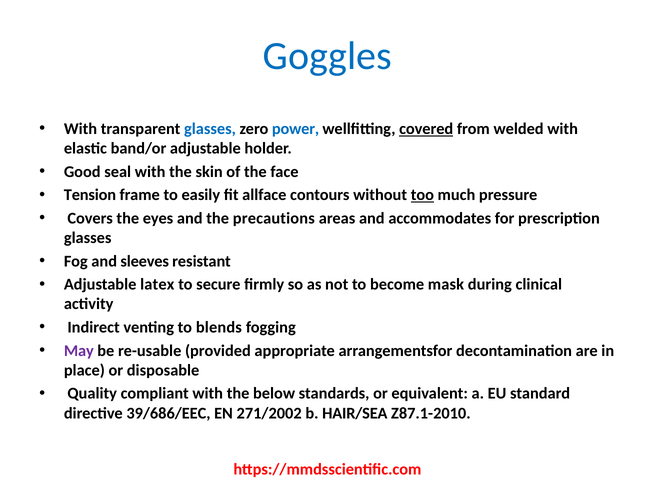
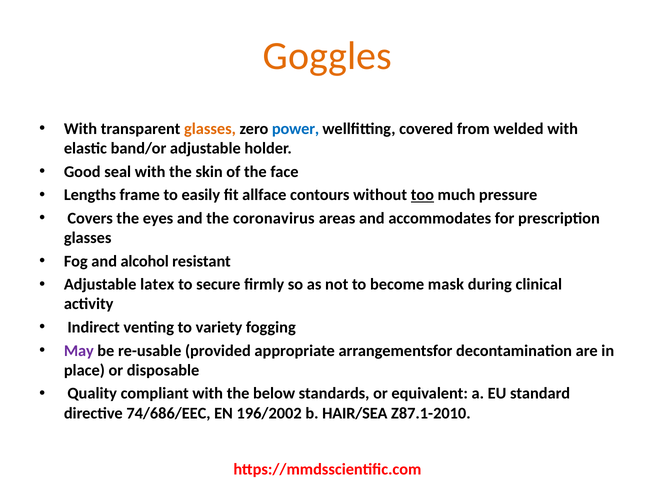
Goggles colour: blue -> orange (327, 56)
glasses colour: blue -> orange (210, 129)
covered underline: present -> none (426, 129)
Tension: Tension -> Lengths (90, 195)
precautions: precautions -> coronavirus (274, 218)
sleeves: sleeves -> alcohol (145, 261)
blends: blends -> variety (219, 328)
39/686/EEC: 39/686/EEC -> 74/686/EEC (168, 413)
271/2002: 271/2002 -> 196/2002 (269, 413)
